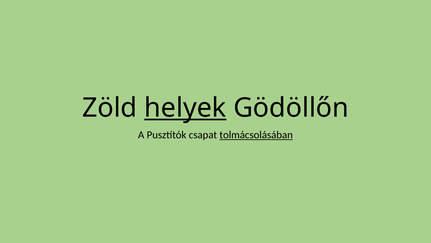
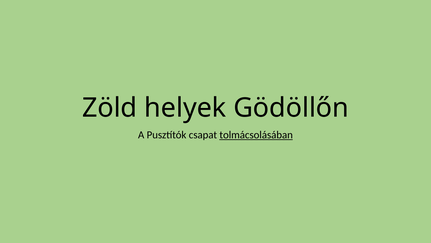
helyek underline: present -> none (185, 108)
